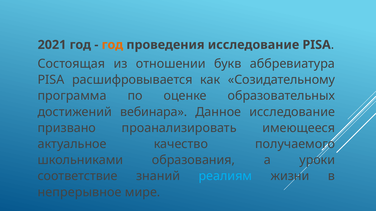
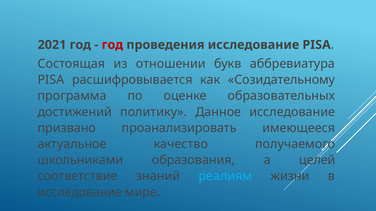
год colour: orange -> red (112, 45)
вебинара: вебинара -> политику (154, 112)
уроки: уроки -> целей (317, 160)
непрерывное: непрерывное -> исследование (80, 193)
